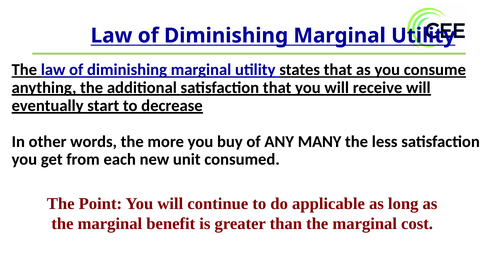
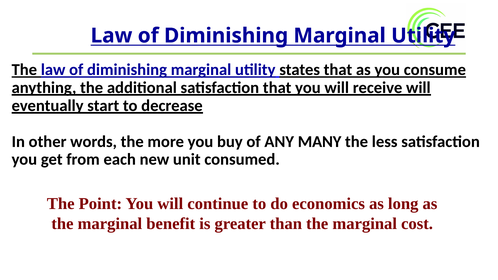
applicable: applicable -> economics (328, 204)
